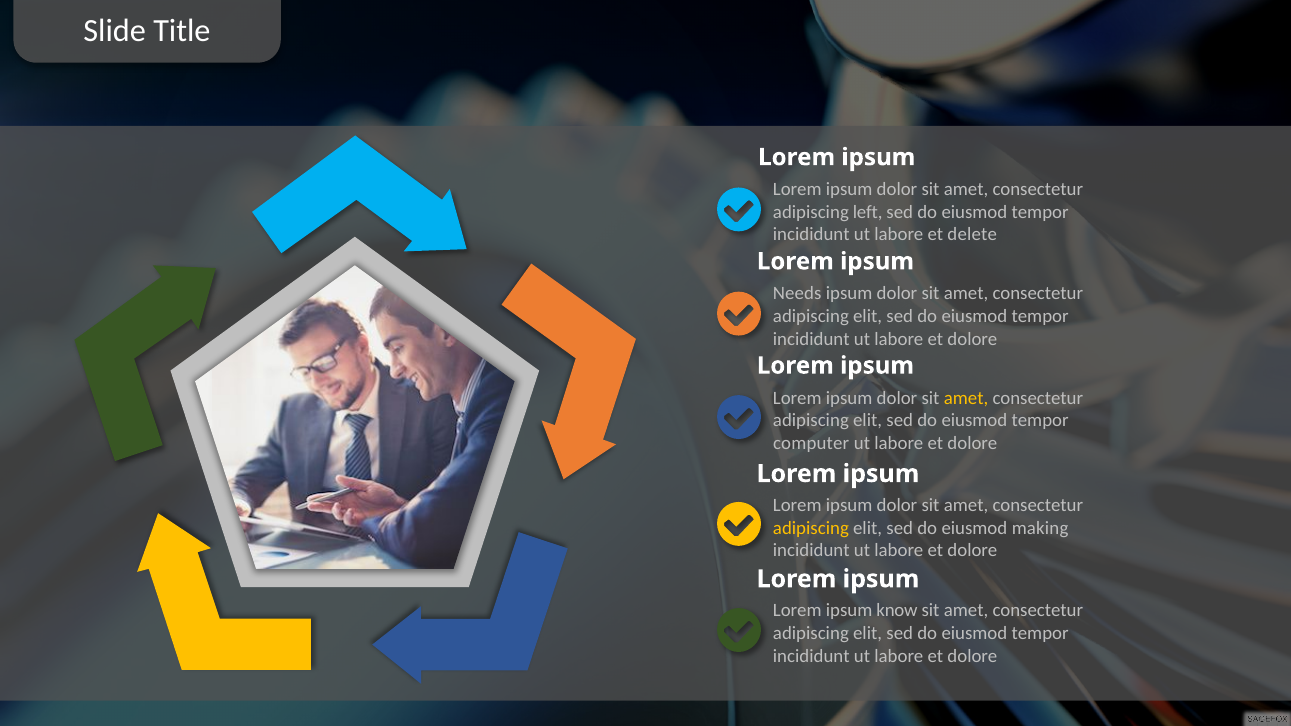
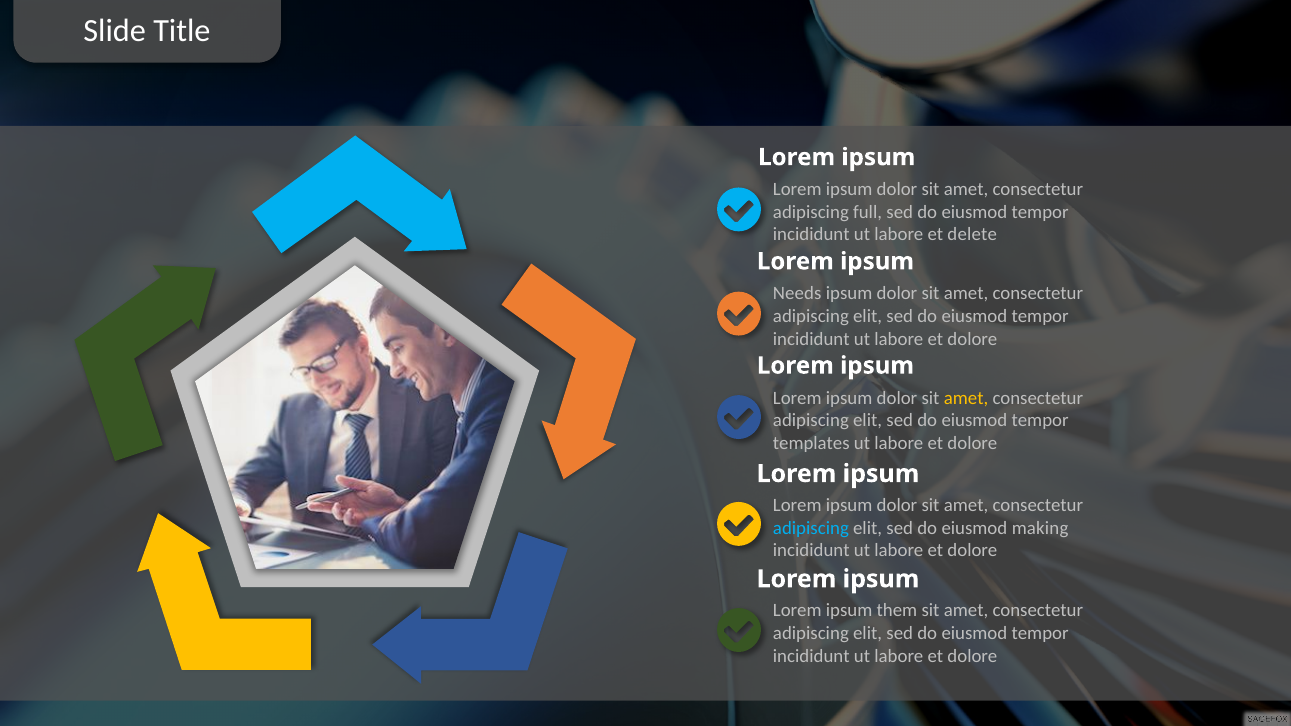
left: left -> full (868, 212)
computer: computer -> templates (811, 443)
adipiscing colour: yellow -> light blue (811, 528)
know: know -> them (897, 611)
